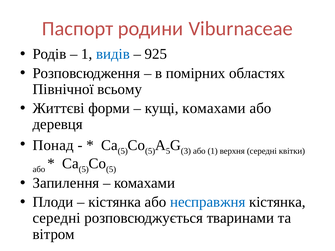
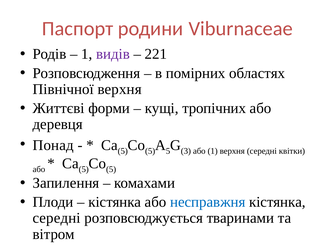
видів colour: blue -> purple (113, 54)
925: 925 -> 221 (156, 54)
Північної всьому: всьому -> верхня (120, 89)
кущі комахами: комахами -> тропічних (214, 108)
